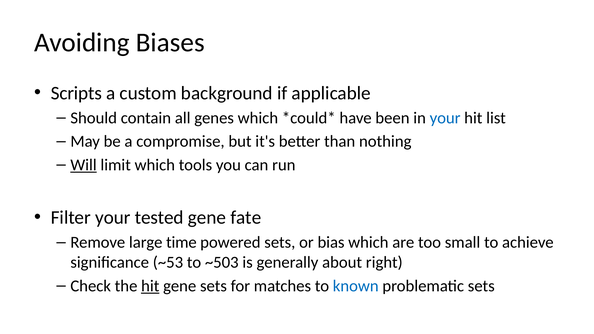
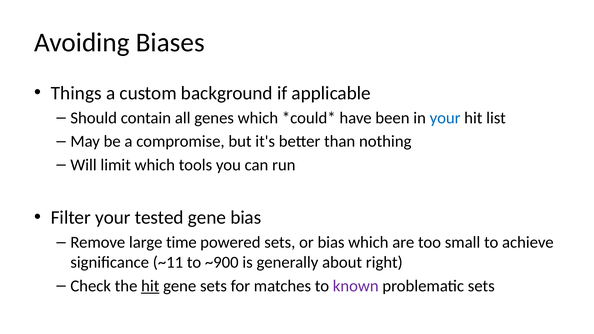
Scripts: Scripts -> Things (76, 93)
Will underline: present -> none (84, 165)
gene fate: fate -> bias (246, 218)
~53: ~53 -> ~11 (168, 263)
~503: ~503 -> ~900 (222, 263)
known colour: blue -> purple (356, 286)
